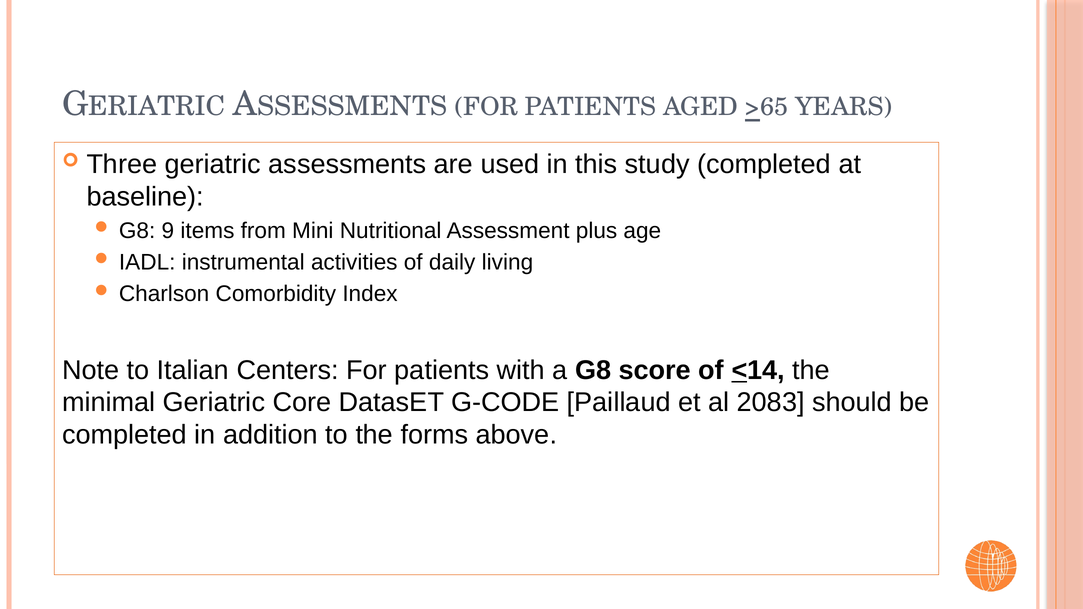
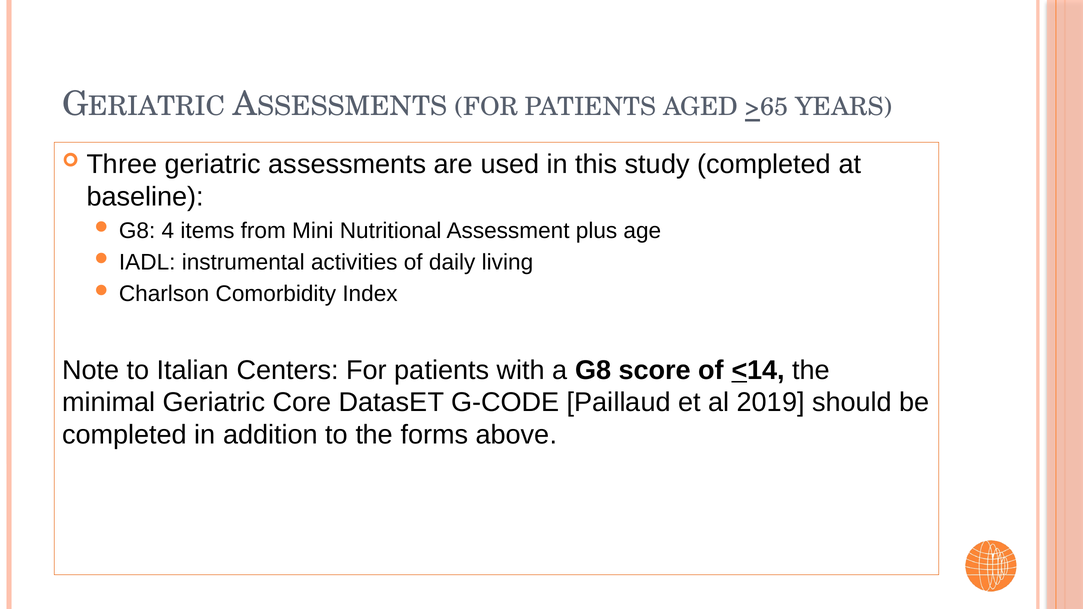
9: 9 -> 4 (168, 231)
2083: 2083 -> 2019 (771, 403)
